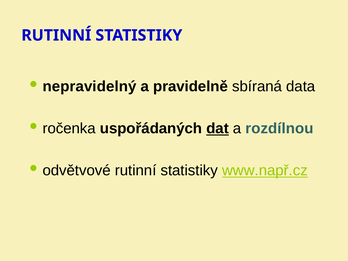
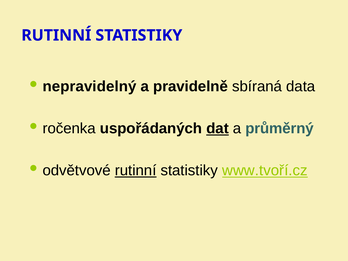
rozdílnou: rozdílnou -> průměrný (280, 129)
rutinní underline: none -> present (136, 170)
www.např.cz: www.např.cz -> www.tvoří.cz (265, 170)
